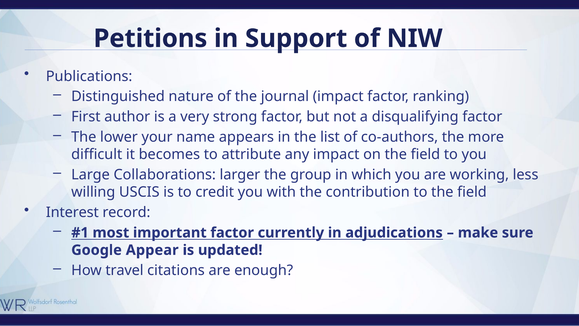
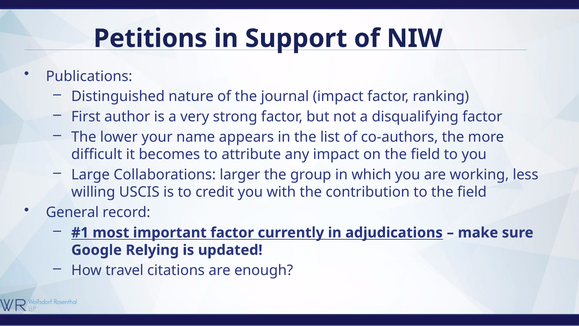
Interest: Interest -> General (72, 212)
Appear: Appear -> Relying (152, 250)
